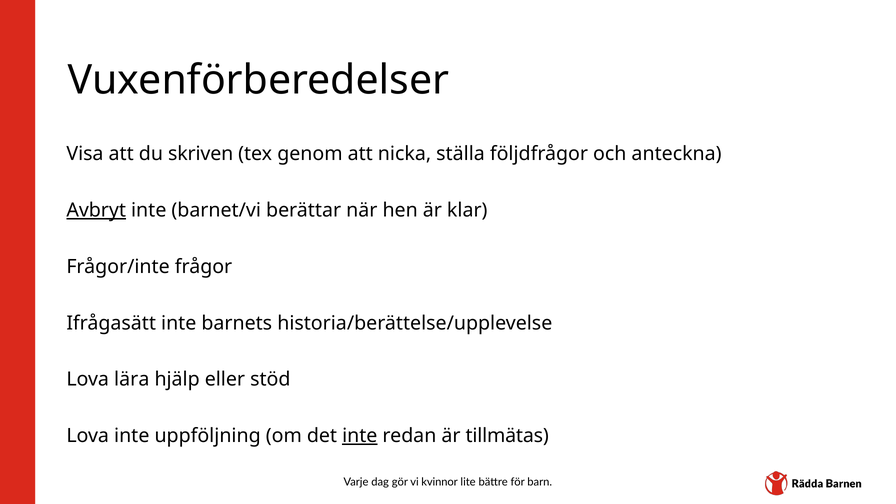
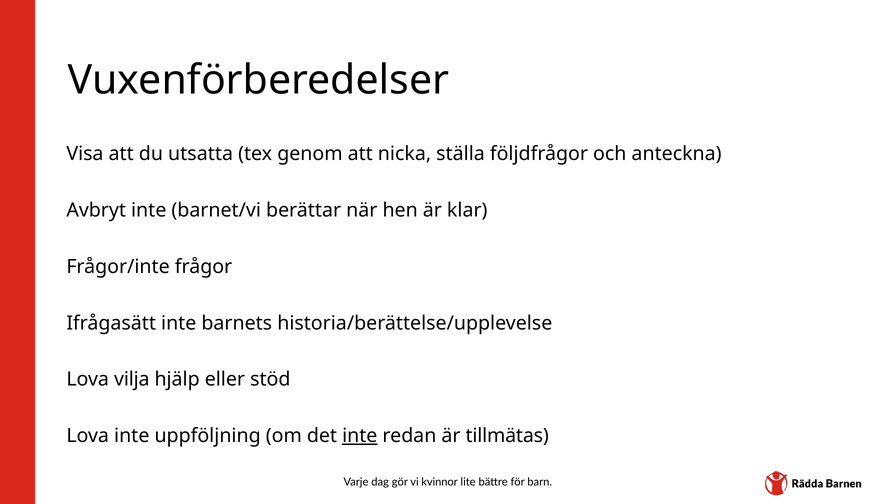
skriven: skriven -> utsatta (201, 154)
Avbryt underline: present -> none (96, 210)
lära: lära -> vilja (132, 379)
